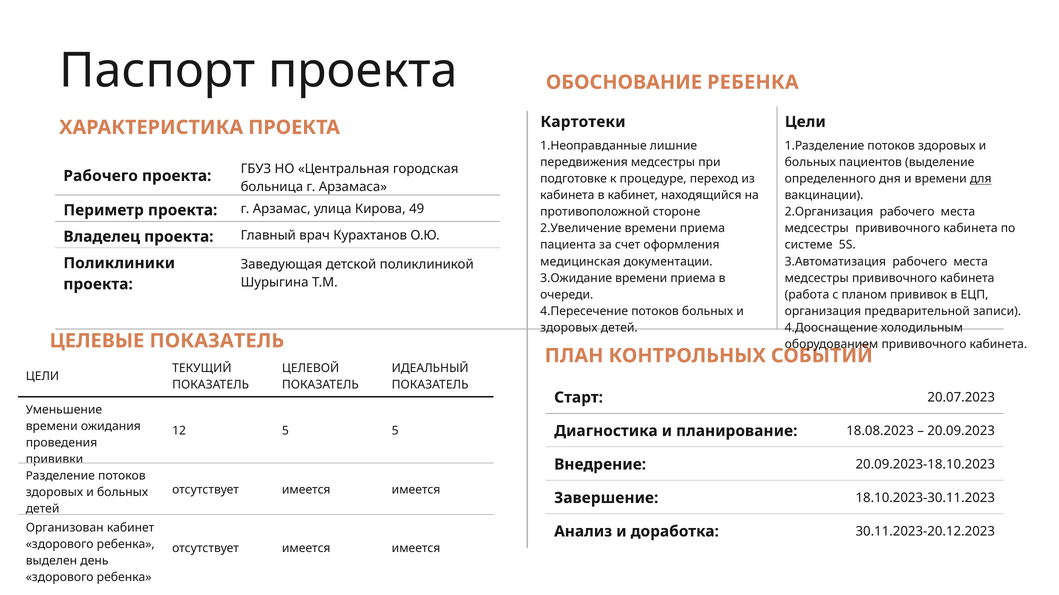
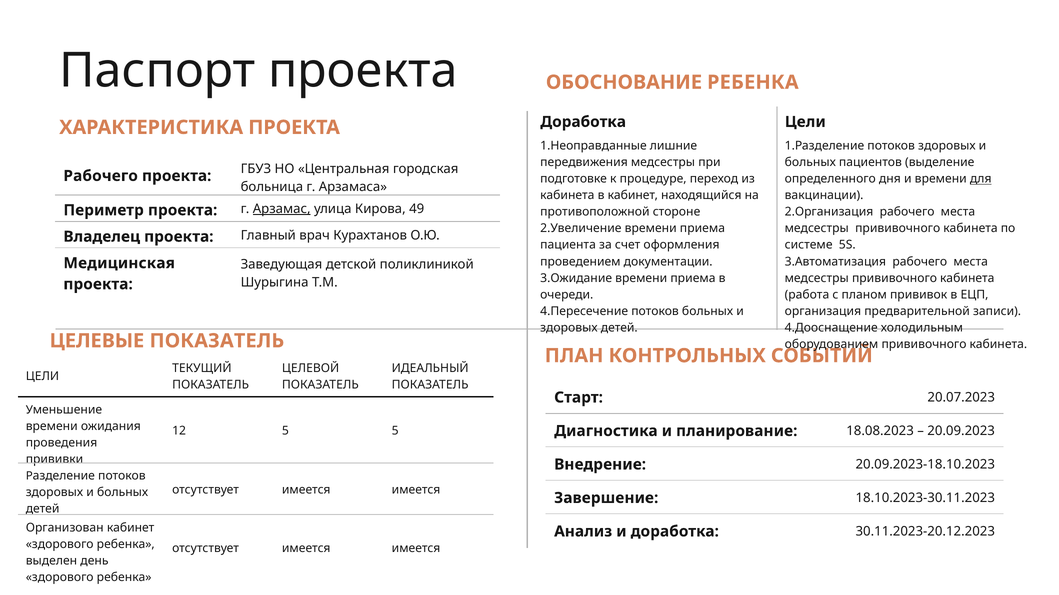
Картотеки: Картотеки -> Доработка (583, 122)
Арзамас underline: none -> present (282, 209)
медицинская: медицинская -> проведением (580, 262)
Поликлиники: Поликлиники -> Медицинская (119, 263)
